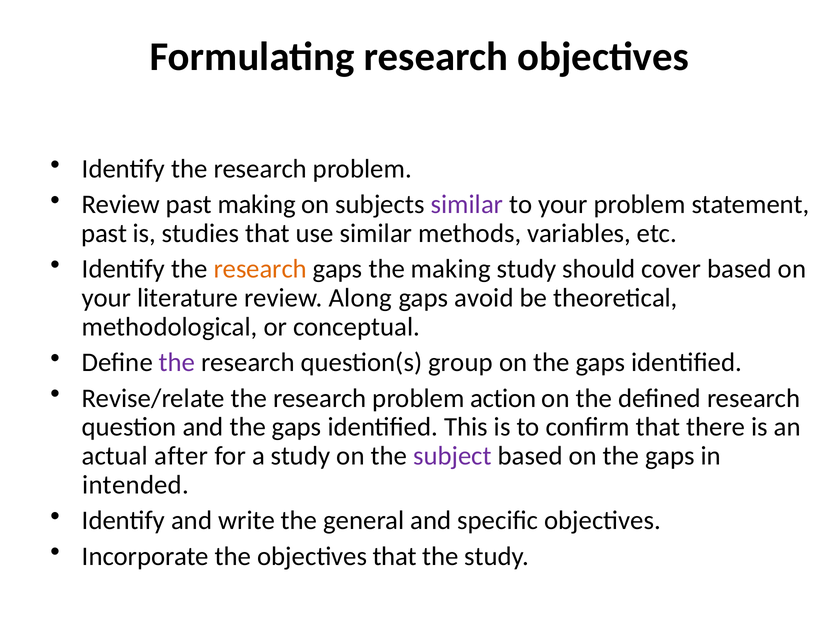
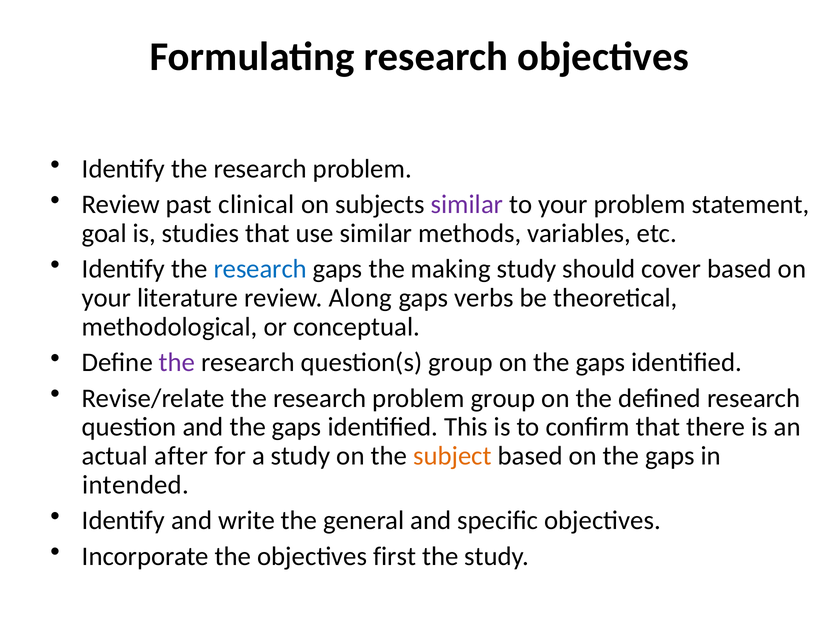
past making: making -> clinical (256, 205)
past: past -> goal (104, 234)
research colour: orange -> blue (260, 269)
avoid: avoid -> verbs (484, 298)
problem action: action -> group (503, 398)
subject colour: purple -> orange (452, 456)
objectives that: that -> first (395, 556)
